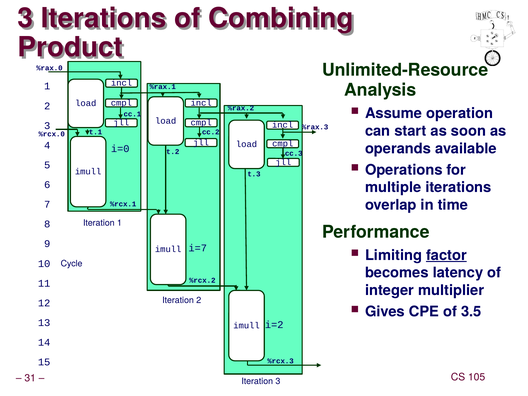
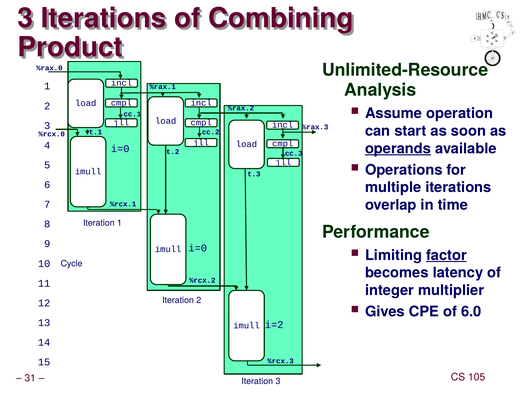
operands underline: none -> present (398, 149)
i=7: i=7 -> i=0 (198, 248)
3.5: 3.5 -> 6.0 (471, 312)
